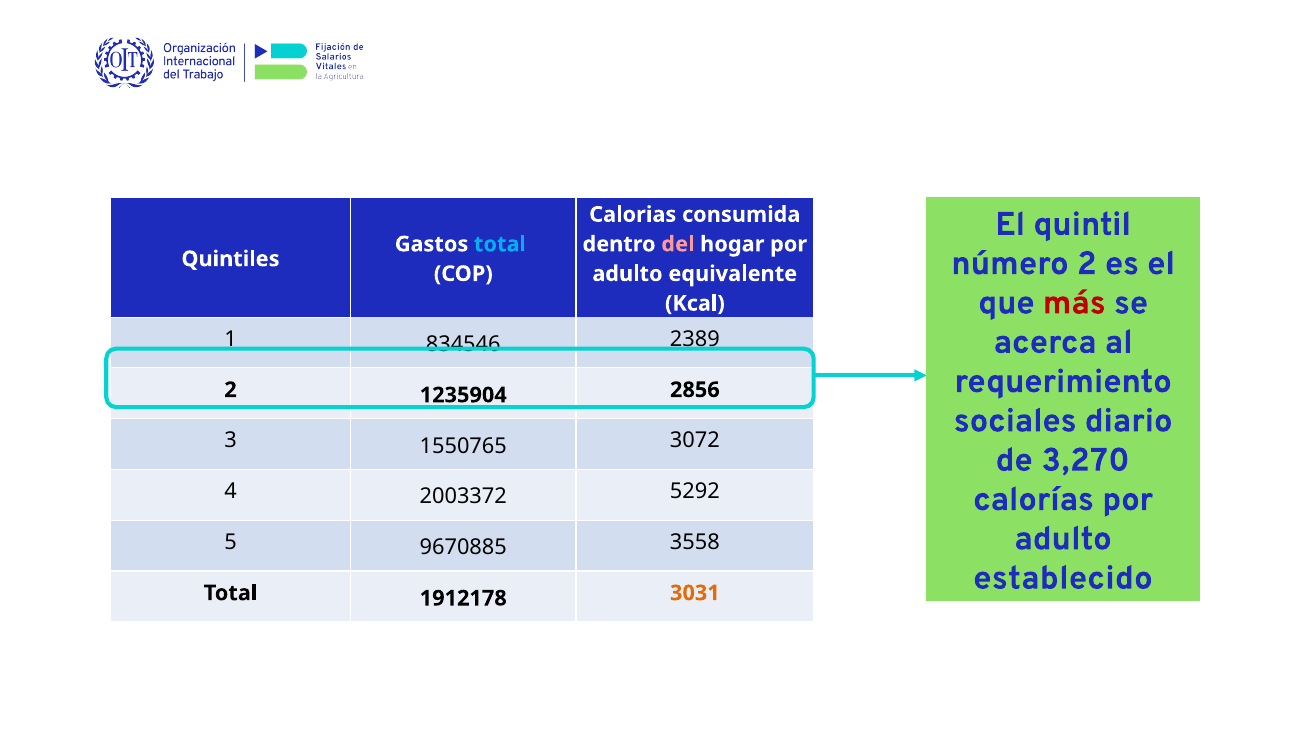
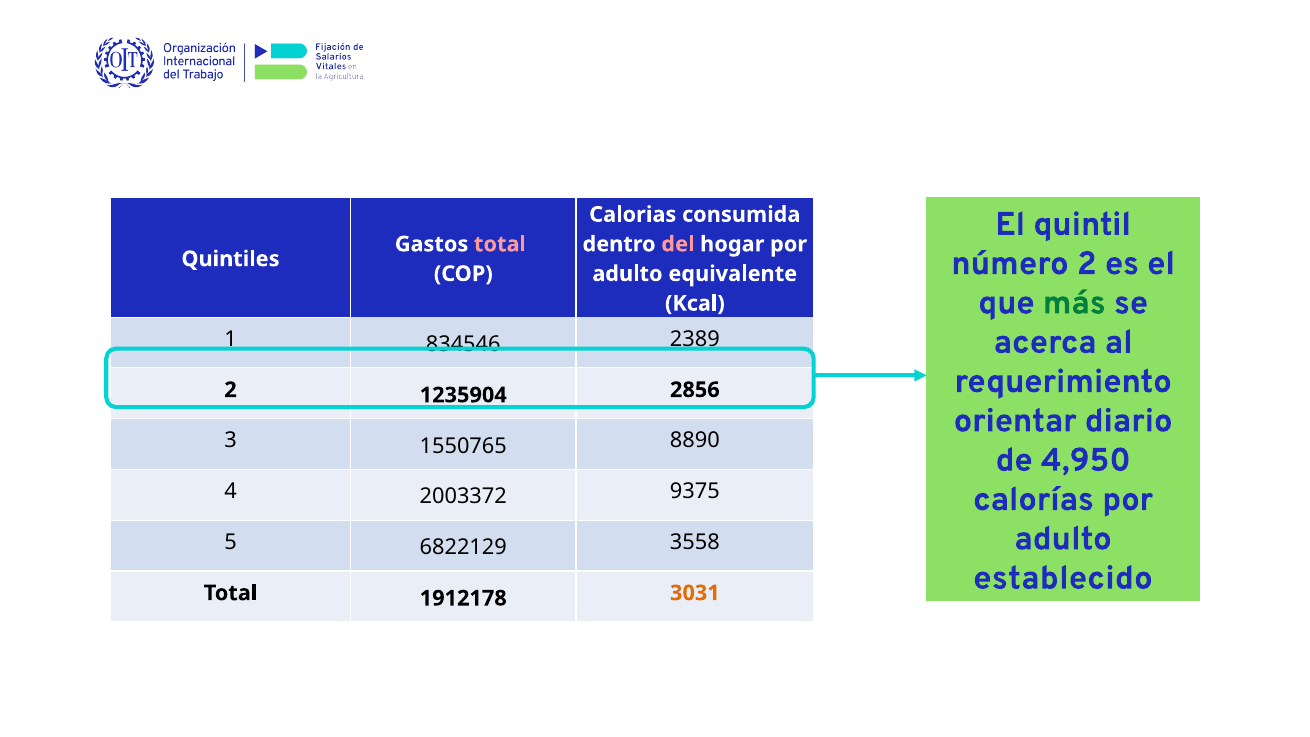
total colour: light blue -> pink (500, 244)
más colour: red -> green (1074, 303)
sociales: sociales -> orientar (1015, 421)
3072: 3072 -> 8890 (695, 441)
3,270: 3,270 -> 4,950 (1086, 460)
5292: 5292 -> 9375 (695, 491)
9670885: 9670885 -> 6822129 (463, 547)
